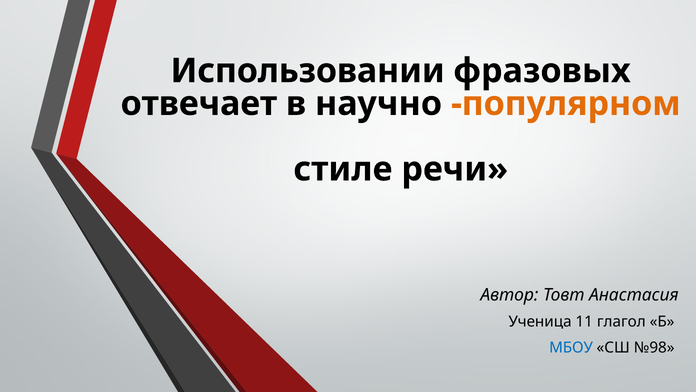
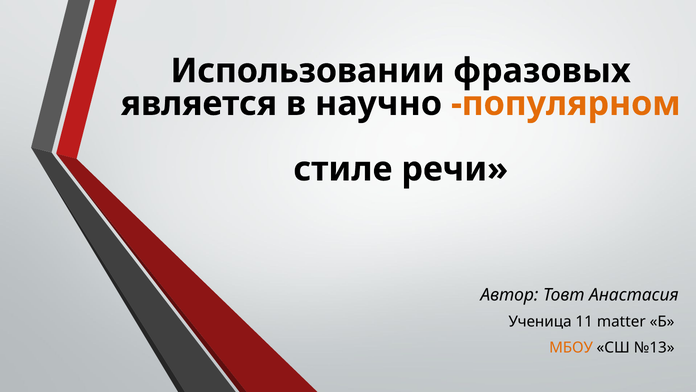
отвечает: отвечает -> является (199, 104)
глагол: глагол -> matter (621, 321)
МБОУ colour: blue -> orange (571, 347)
№98: №98 -> №13 (654, 347)
